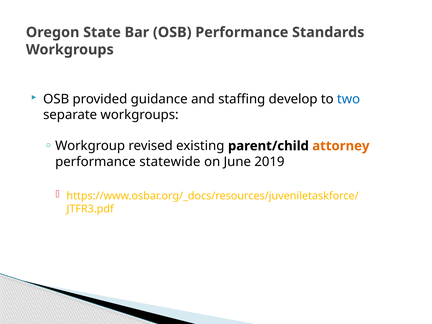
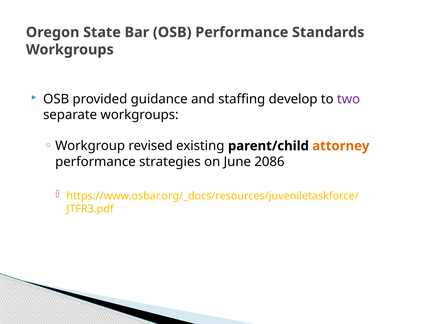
two colour: blue -> purple (349, 99)
statewide: statewide -> strategies (170, 162)
2019: 2019 -> 2086 (269, 162)
